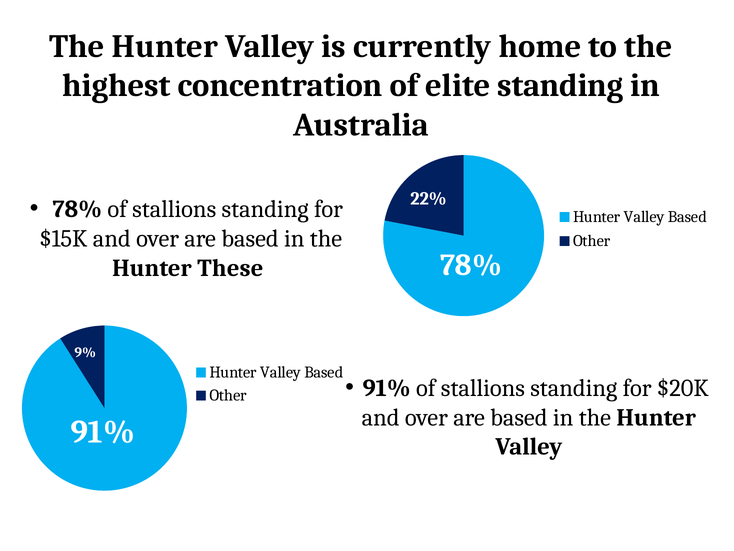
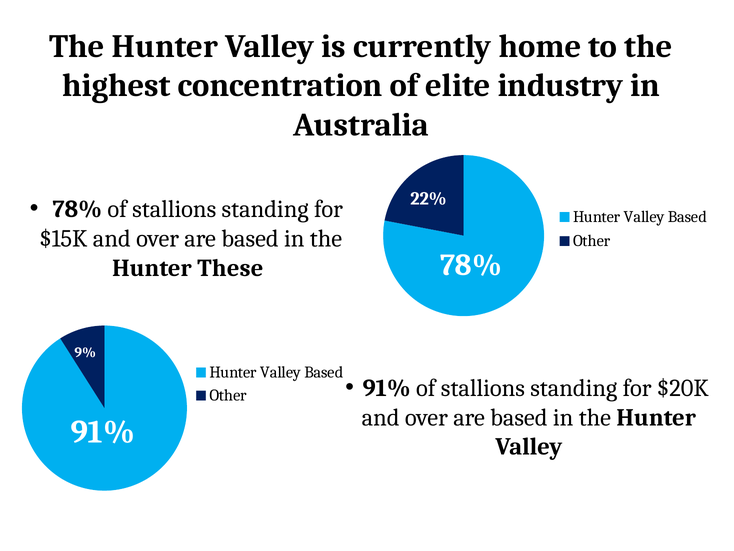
elite standing: standing -> industry (560, 86)
